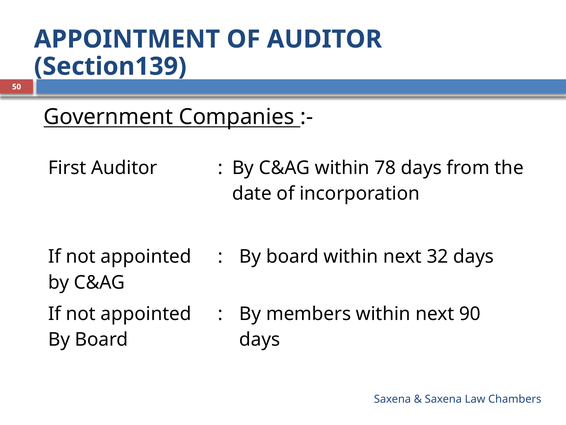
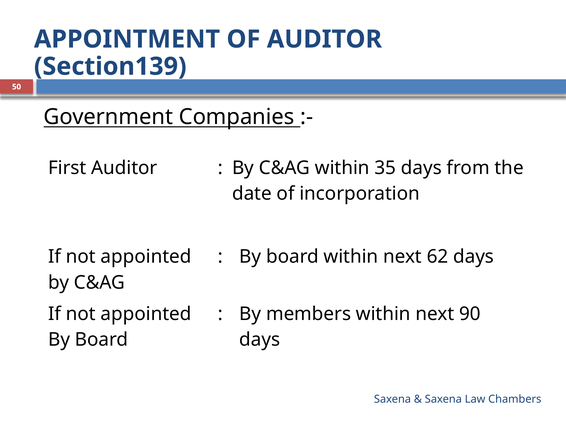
78: 78 -> 35 (385, 168)
32: 32 -> 62 (437, 256)
